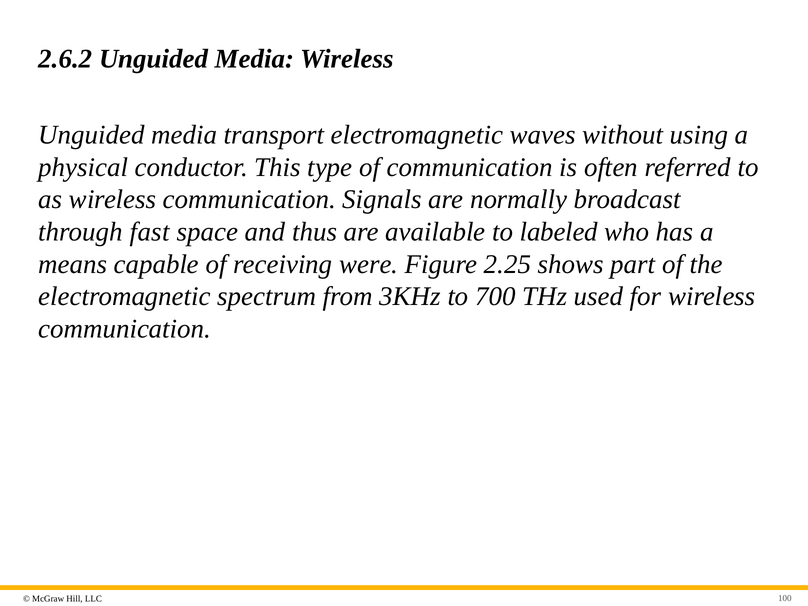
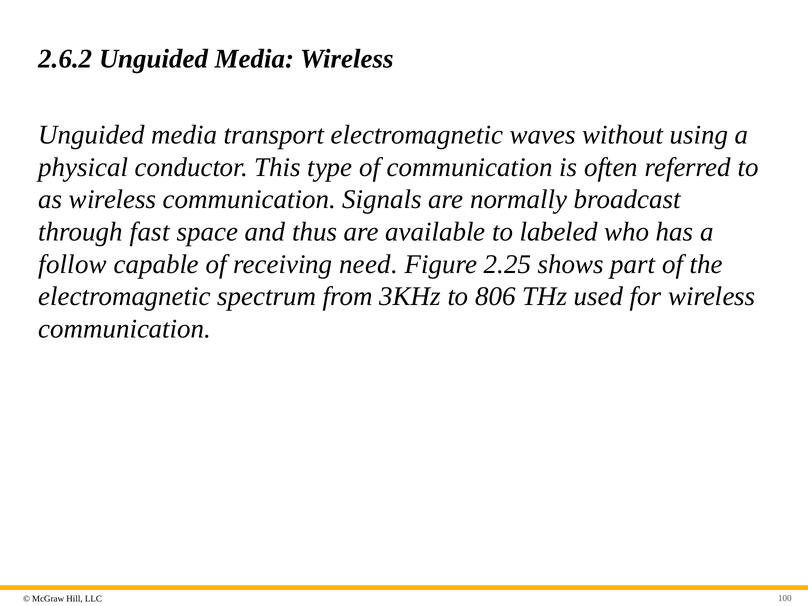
means: means -> follow (73, 264)
were: were -> need (369, 264)
700: 700 -> 806 (495, 296)
